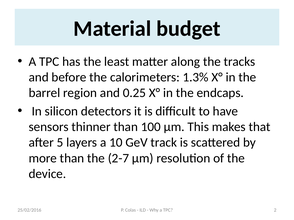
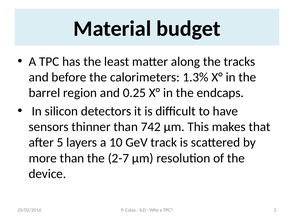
100: 100 -> 742 (151, 127)
